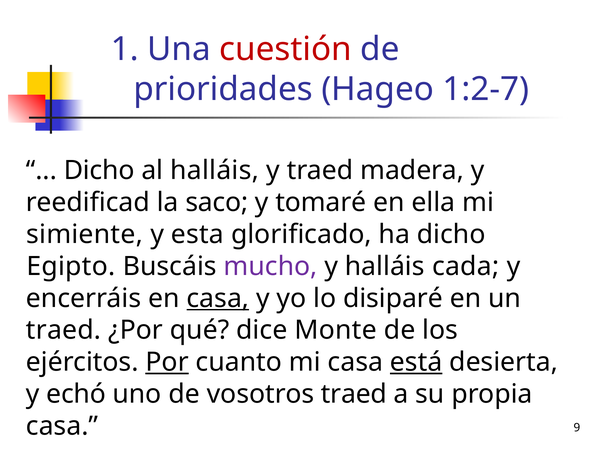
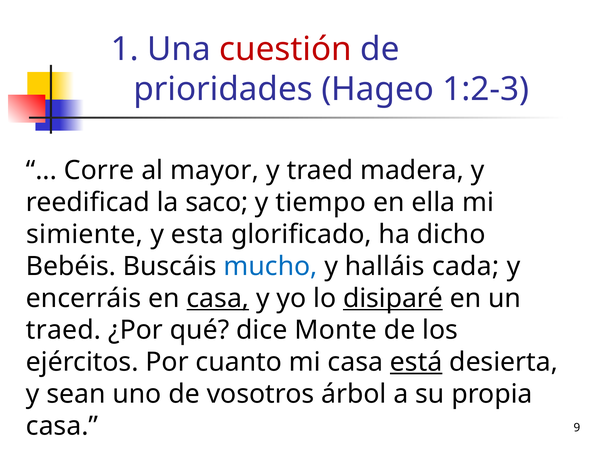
1:2-7: 1:2-7 -> 1:2-3 (486, 89)
Dicho: Dicho -> Corre (99, 171)
al halláis: halláis -> mayor (215, 171)
tomaré: tomaré -> tiempo (321, 203)
Egipto: Egipto -> Bebéis (71, 266)
mucho colour: purple -> blue (270, 266)
disiparé underline: none -> present (393, 298)
Por underline: present -> none (167, 362)
echó: echó -> sean (76, 394)
vosotros traed: traed -> árbol (354, 394)
